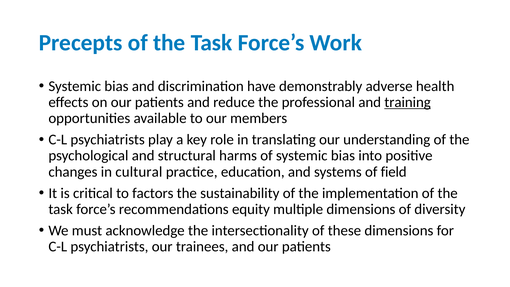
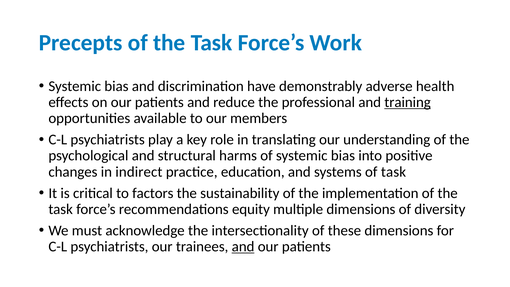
cultural: cultural -> indirect (139, 172)
of field: field -> task (394, 172)
and underline: none -> present (243, 246)
